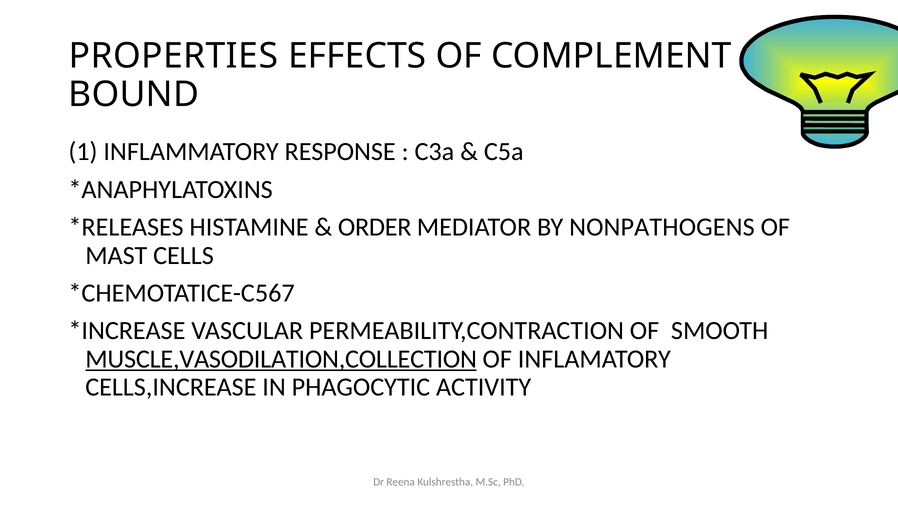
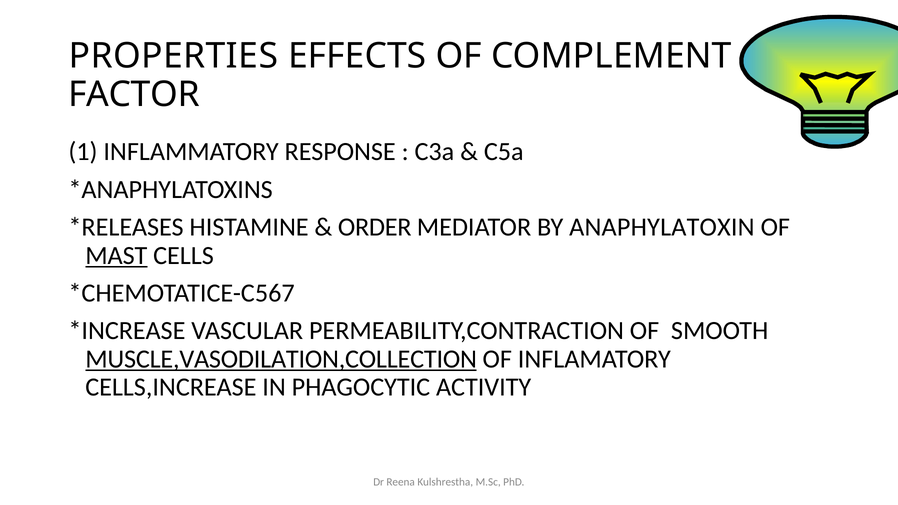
BOUND: BOUND -> FACTOR (134, 95)
NONPATHOGENS: NONPATHOGENS -> ANAPHYLATOXIN (662, 227)
MAST underline: none -> present (116, 255)
